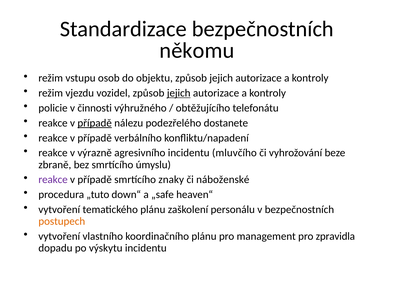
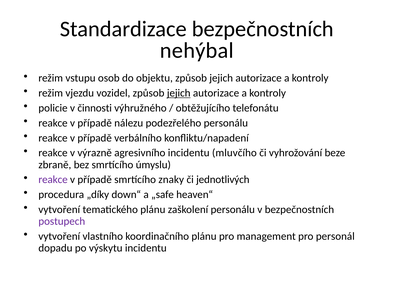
někomu: někomu -> nehýbal (197, 51)
případě underline: present -> none (95, 123)
podezřelého dostanete: dostanete -> personálu (226, 123)
náboženské: náboženské -> jednotlivých (223, 180)
„tuto: „tuto -> „díky (98, 195)
postupech colour: orange -> purple (62, 222)
zpravidla: zpravidla -> personál (335, 237)
